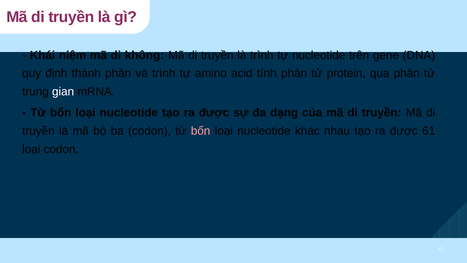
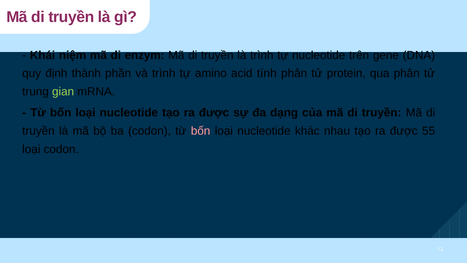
không: không -> enzym (145, 55)
gian colour: white -> light green (63, 91)
61: 61 -> 55 (429, 131)
